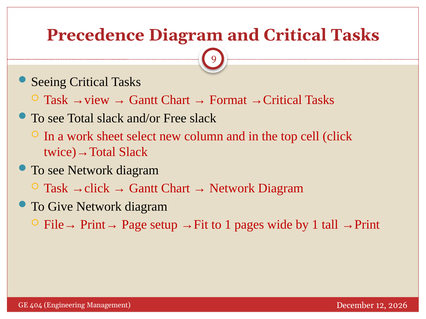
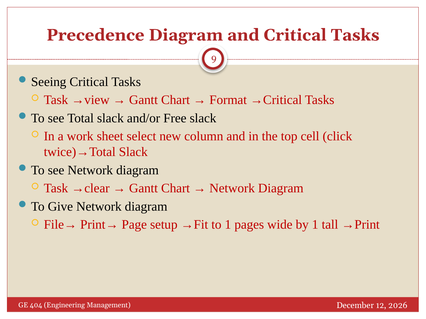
→click: →click -> →clear (90, 189)
